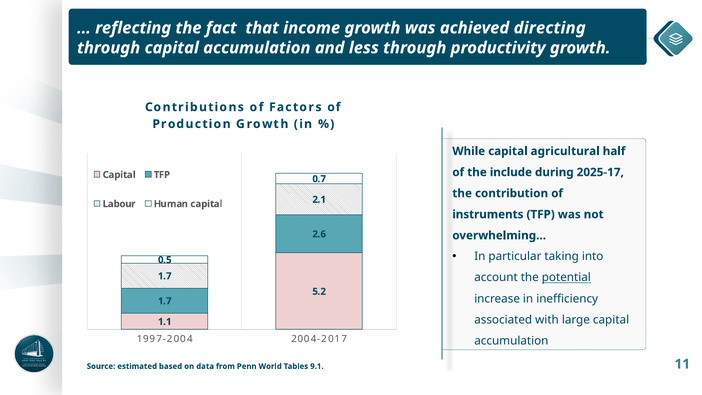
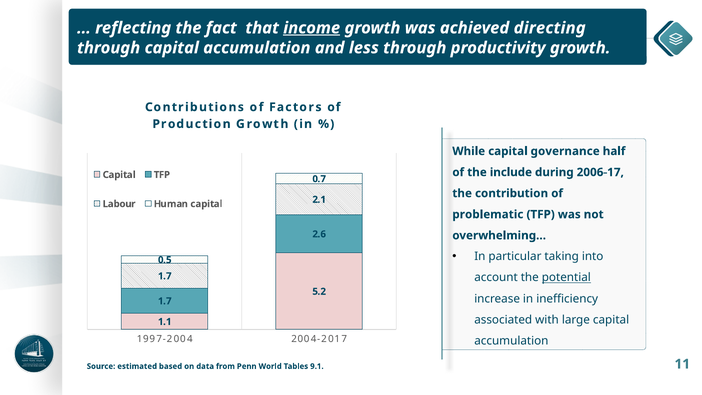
income underline: none -> present (312, 28)
agricultural: agricultural -> governance (565, 151)
2025-17: 2025-17 -> 2006-17 (600, 172)
instruments: instruments -> problematic (488, 214)
